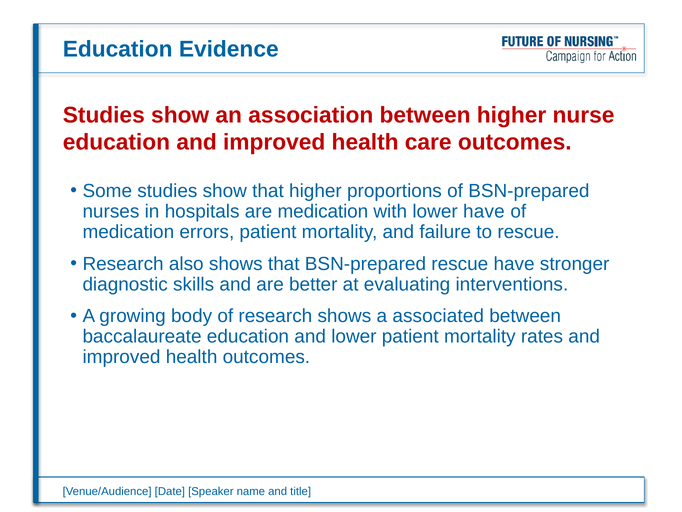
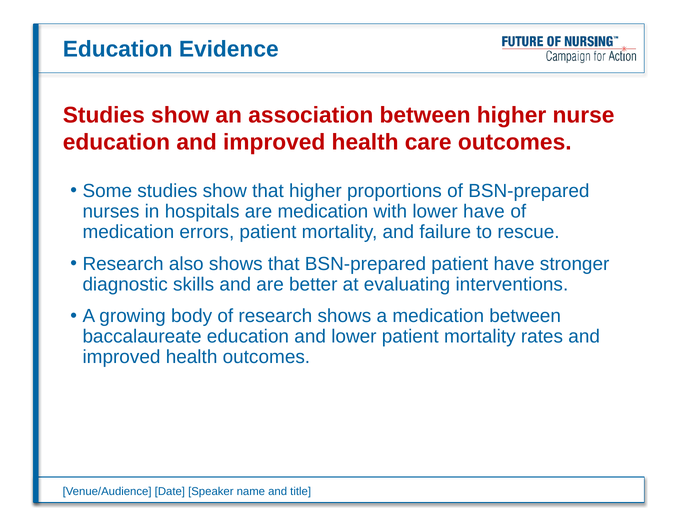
BSN-prepared rescue: rescue -> patient (460, 264)
a associated: associated -> medication (438, 316)
